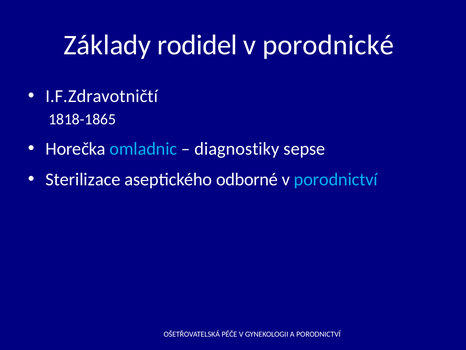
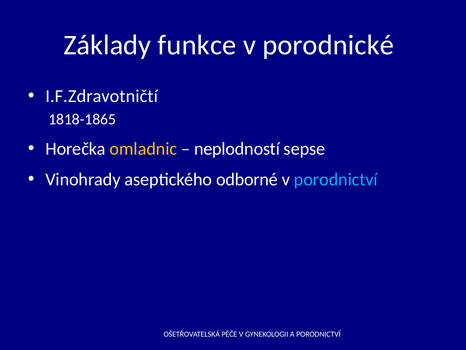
rodidel: rodidel -> funkce (197, 45)
omladnic colour: light blue -> yellow (143, 149)
diagnostiky: diagnostiky -> neplodností (237, 149)
Sterilizace: Sterilizace -> Vinohrady (83, 179)
